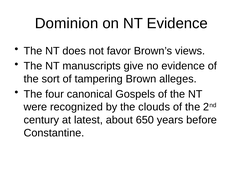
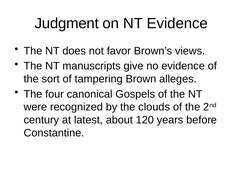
Dominion: Dominion -> Judgment (67, 24)
650: 650 -> 120 (145, 120)
